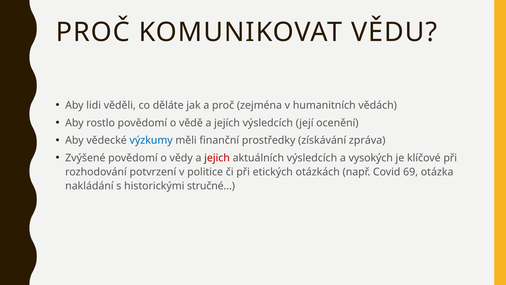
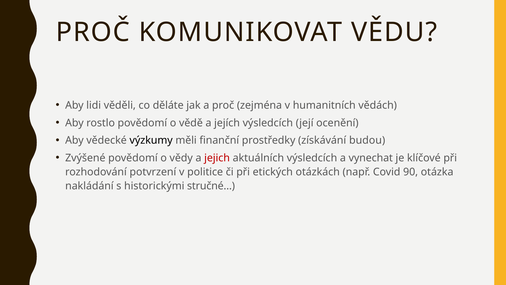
výzkumy colour: blue -> black (151, 140)
zpráva: zpráva -> budou (367, 140)
vysokých: vysokých -> vynechat (371, 158)
69: 69 -> 90 (411, 172)
